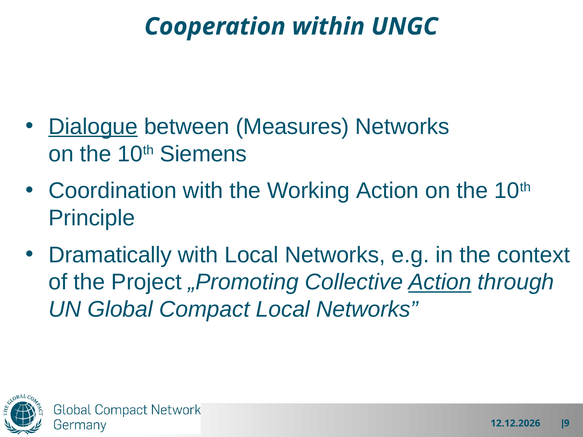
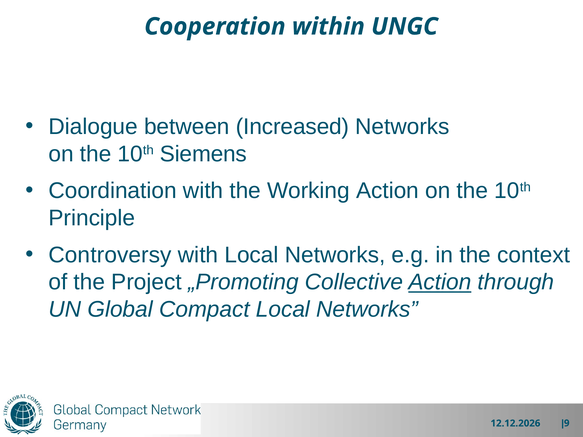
Dialogue underline: present -> none (93, 127)
Measures: Measures -> Increased (293, 127)
Dramatically: Dramatically -> Controversy (110, 255)
